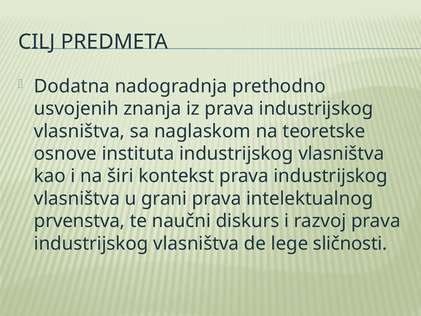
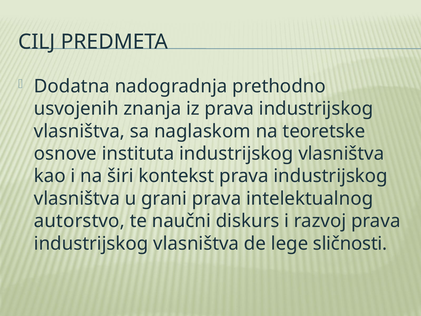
prvenstva: prvenstva -> autorstvo (79, 221)
